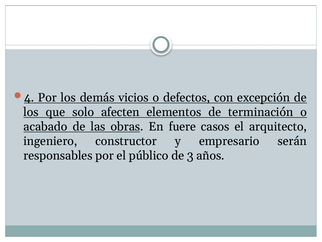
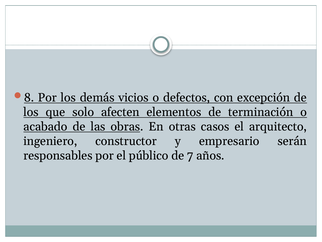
4: 4 -> 8 (29, 97)
fuere: fuere -> otras (182, 126)
3: 3 -> 7 (190, 155)
